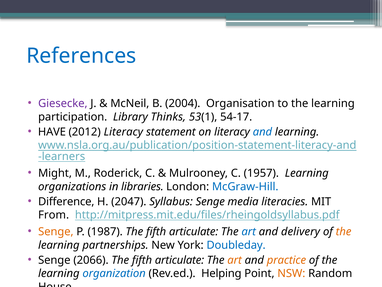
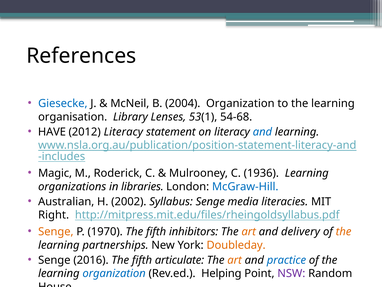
References colour: blue -> black (81, 56)
Giesecke colour: purple -> blue (63, 103)
2004 Organisation: Organisation -> Organization (240, 103)
participation: participation -> organisation (73, 117)
Thinks: Thinks -> Lenses (168, 117)
54-17: 54-17 -> 54-68 (236, 117)
learners: learners -> includes (62, 156)
Might: Might -> Magic (55, 173)
1957: 1957 -> 1936 (261, 173)
Difference: Difference -> Australian (66, 201)
2047: 2047 -> 2002 (129, 201)
From: From -> Right (54, 215)
1987: 1987 -> 1970 (105, 231)
articulate: articulate -> inhibitors (194, 231)
art colour: blue -> orange (249, 231)
Doubleday colour: blue -> orange (236, 245)
2066: 2066 -> 2016 (91, 260)
practice colour: orange -> blue (286, 260)
NSW colour: orange -> purple (291, 273)
